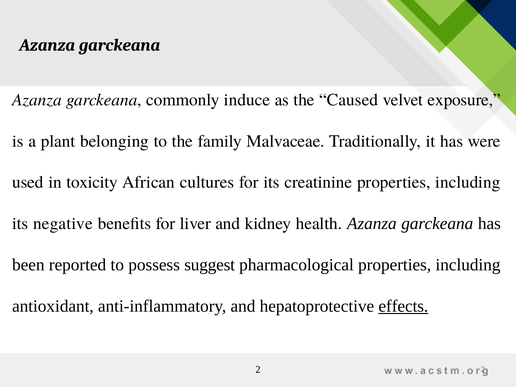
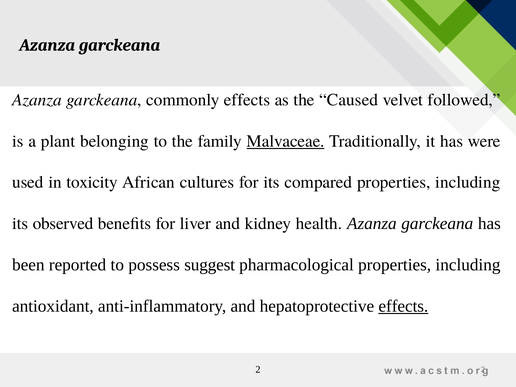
commonly induce: induce -> effects (247, 100)
exposure: exposure -> followed (464, 100)
Malvaceae underline: none -> present (286, 141)
creatinine: creatinine -> compared (318, 182)
negative: negative -> observed (63, 224)
